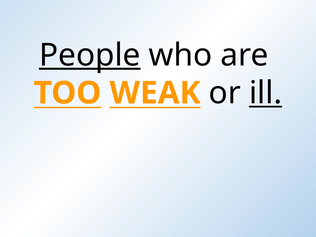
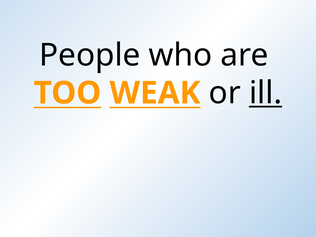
People underline: present -> none (90, 55)
